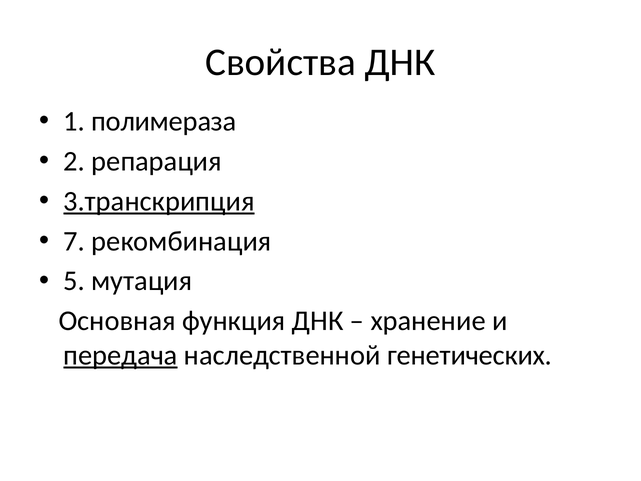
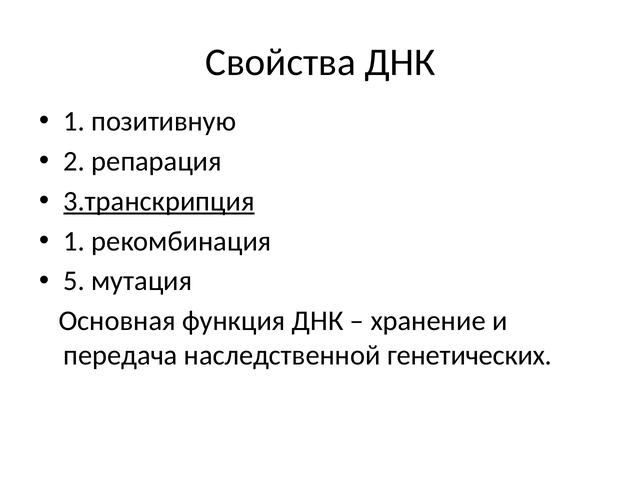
полимераза: полимераза -> позитивную (164, 121)
7: 7 -> 1 (74, 241)
передача underline: present -> none (120, 355)
